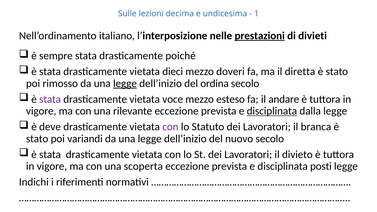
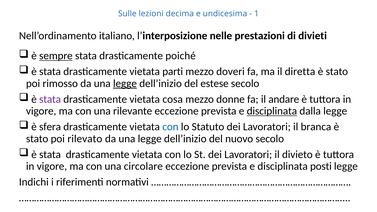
prestazioni underline: present -> none (260, 36)
sempre underline: none -> present (56, 56)
dieci: dieci -> parti (173, 72)
ordina: ordina -> estese (215, 83)
voce: voce -> cosa (173, 99)
esteso: esteso -> donne (231, 99)
deve: deve -> sfera (50, 127)
con colour: purple -> blue (170, 127)
variandi: variandi -> rilevato (85, 139)
scoperta: scoperta -> circolare (143, 166)
